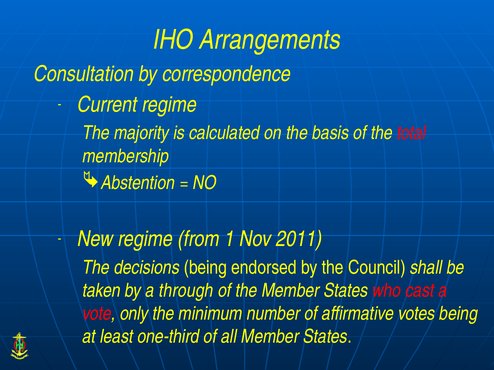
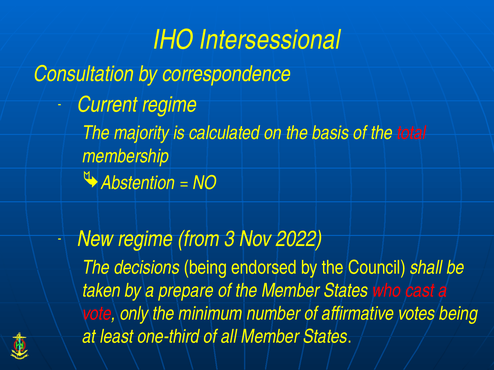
Arrangements: Arrangements -> Intersessional (270, 40)
1: 1 -> 3 (230, 239)
2011: 2011 -> 2022 (299, 239)
through: through -> prepare (186, 291)
